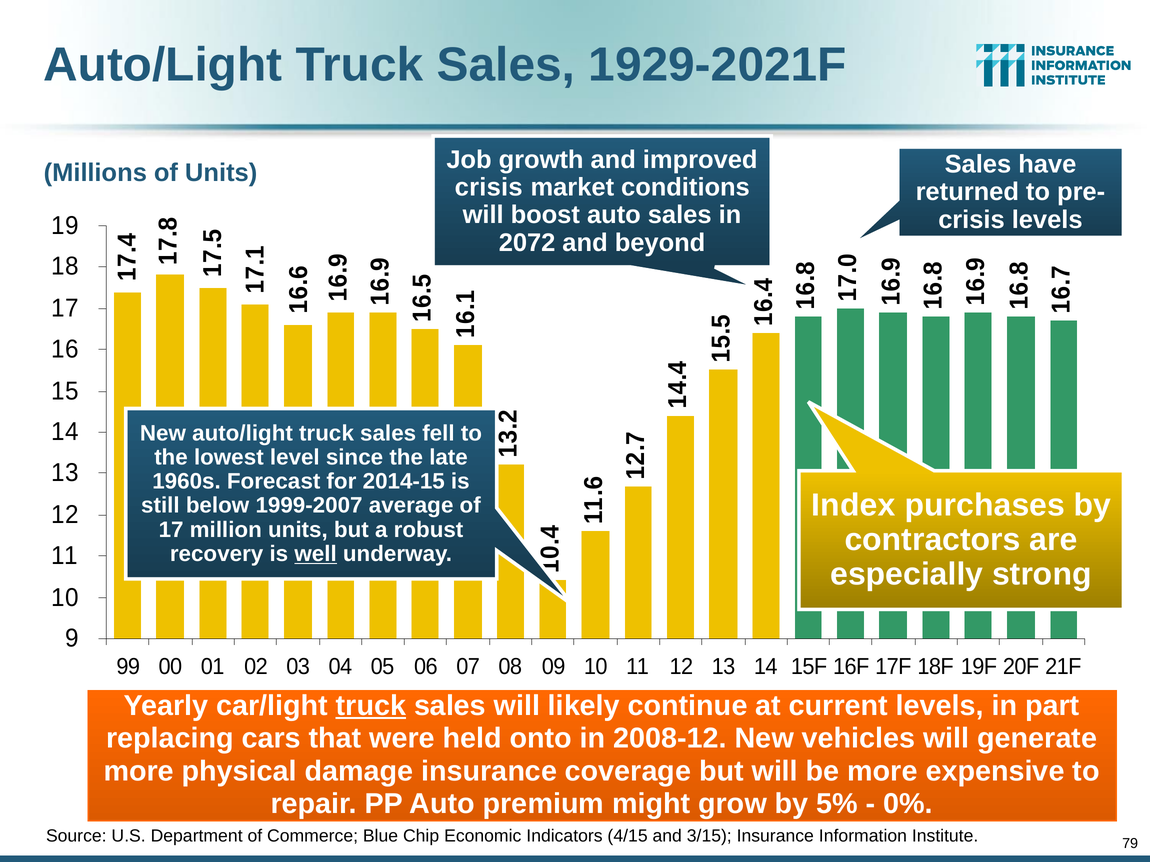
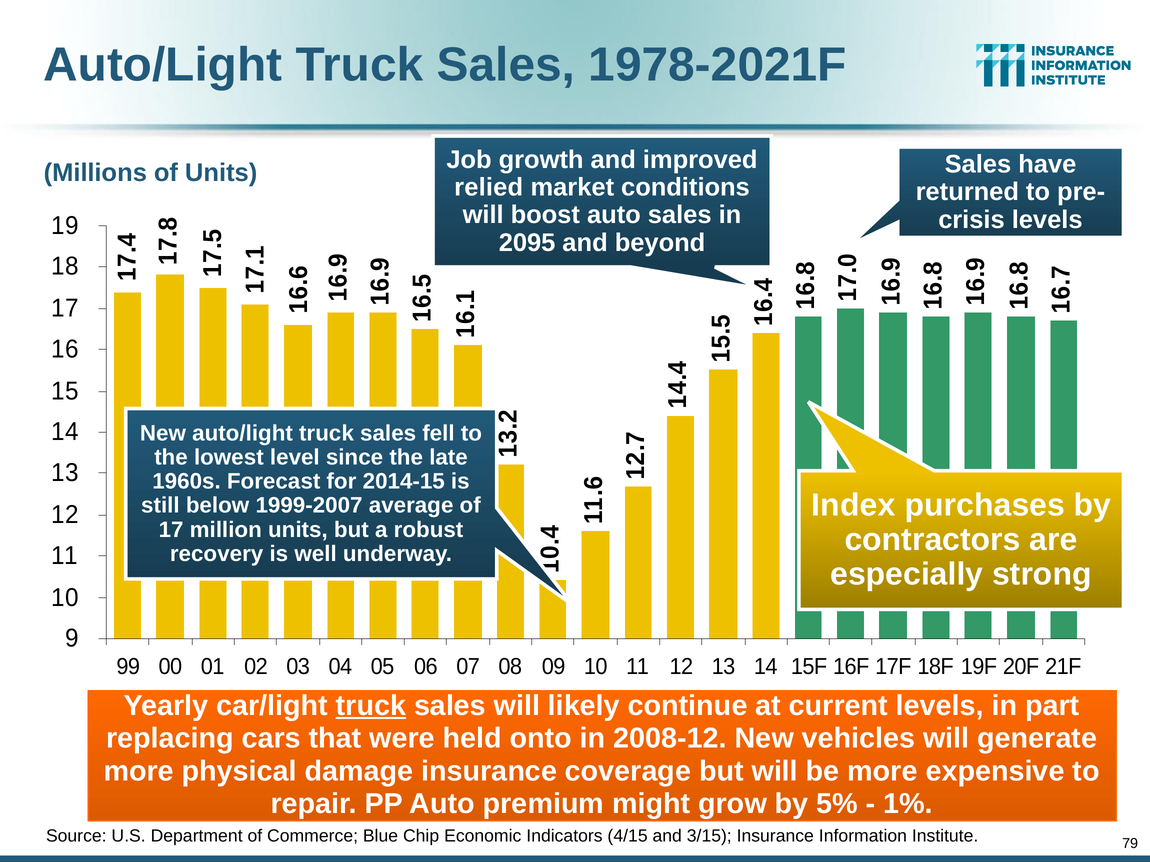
1929-2021F: 1929-2021F -> 1978-2021F (718, 65)
crisis: crisis -> relied (489, 188)
2072: 2072 -> 2095 (527, 243)
well underline: present -> none (316, 554)
0%: 0% -> 1% (908, 804)
